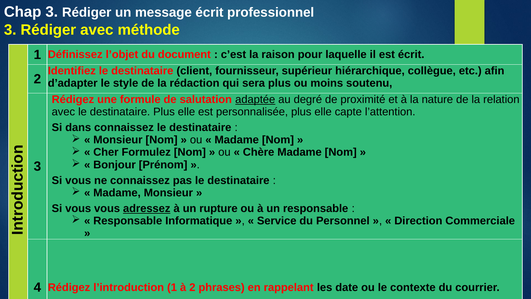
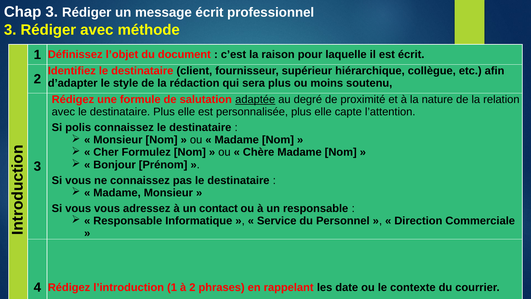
dans: dans -> polis (78, 128)
adressez underline: present -> none (147, 208)
rupture: rupture -> contact (218, 208)
